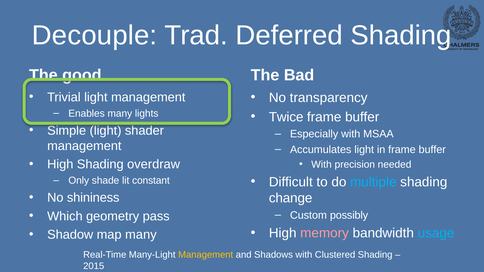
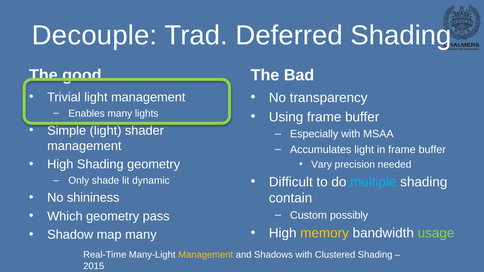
Twice: Twice -> Using (286, 117)
Shading overdraw: overdraw -> geometry (154, 165)
With: With -> Vary (322, 165)
constant: constant -> dynamic (151, 181)
change: change -> contain (291, 198)
memory colour: pink -> yellow (325, 233)
usage colour: light blue -> light green (436, 233)
